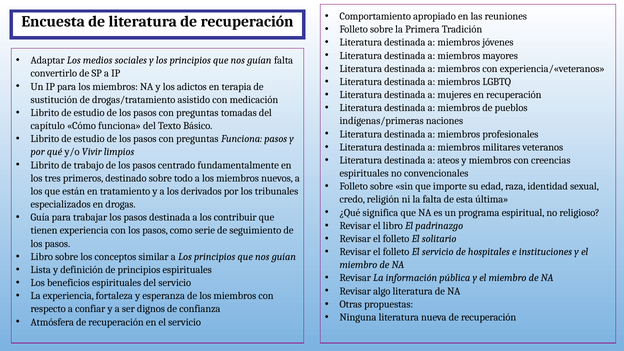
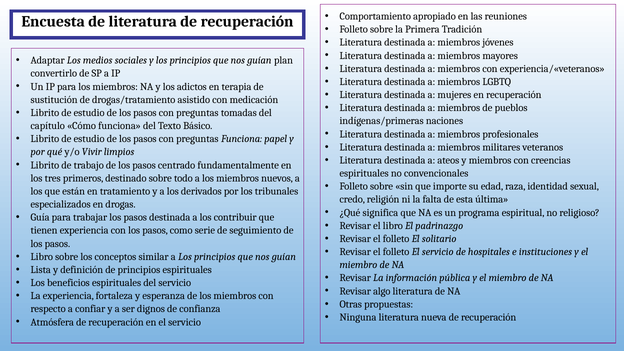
guían falta: falta -> plan (284, 60)
Funciona pasos: pasos -> papel (276, 139)
